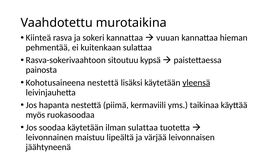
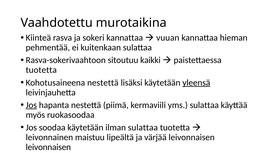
kypsä: kypsä -> kaikki (150, 60)
painosta: painosta -> tuotetta (41, 70)
Jos underline: none -> present (31, 105)
yms taikinaa: taikinaa -> sulattaa (204, 105)
jäähtyneenä: jäähtyneenä -> leivonnaisen (48, 147)
